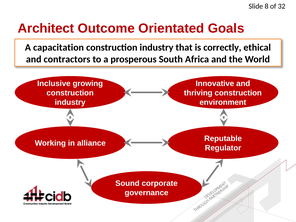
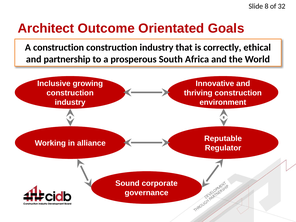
A capacitation: capacitation -> construction (59, 47)
contractors: contractors -> partnership (67, 59)
